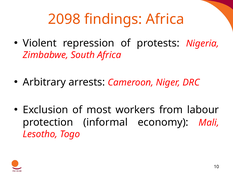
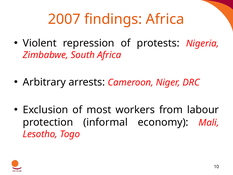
2098: 2098 -> 2007 (64, 19)
